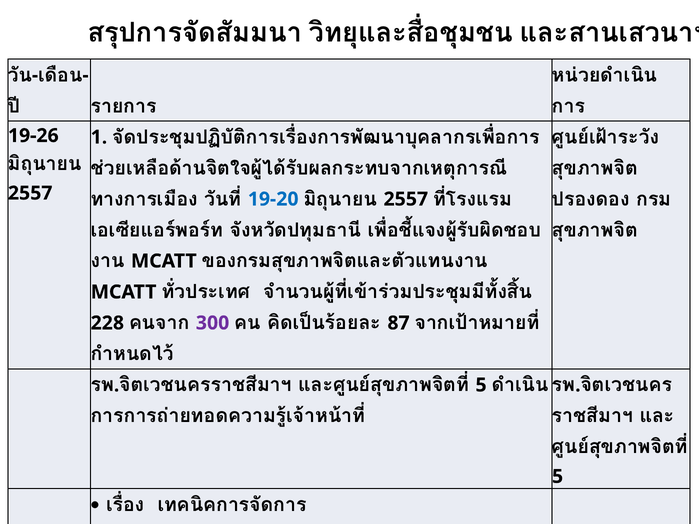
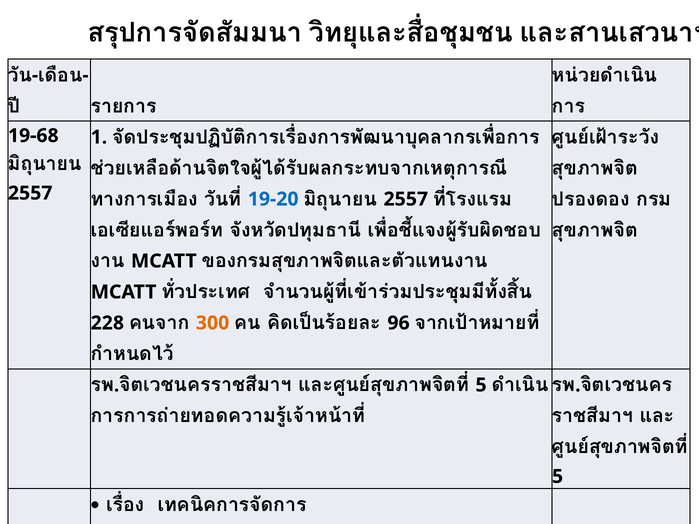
19-26: 19-26 -> 19-68 (33, 136)
300 colour: purple -> orange (213, 323)
87: 87 -> 96 (399, 323)
